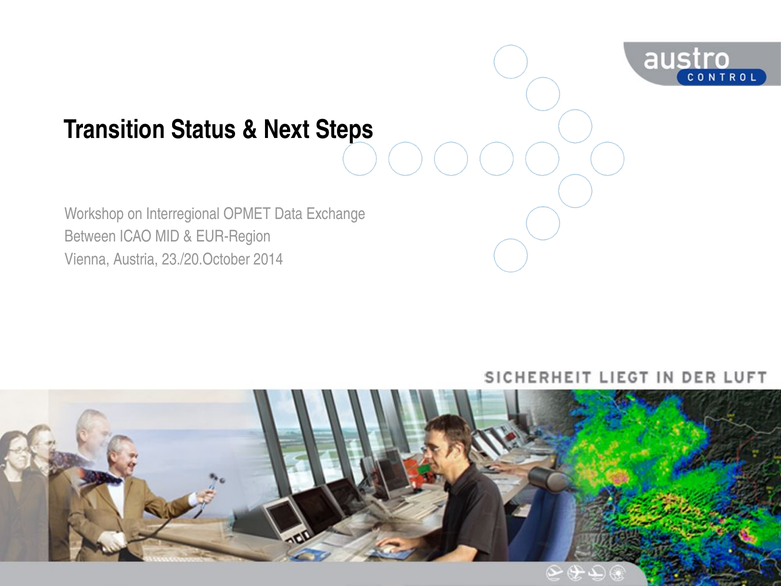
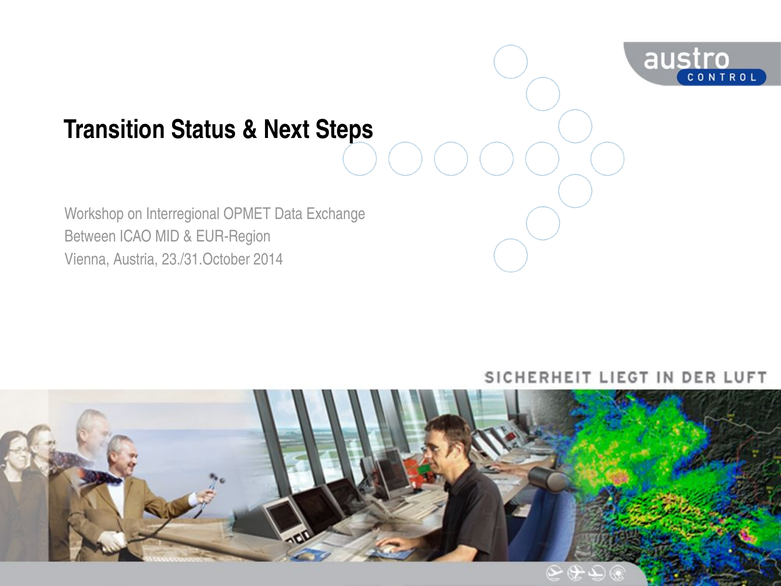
23./20.October: 23./20.October -> 23./31.October (206, 259)
